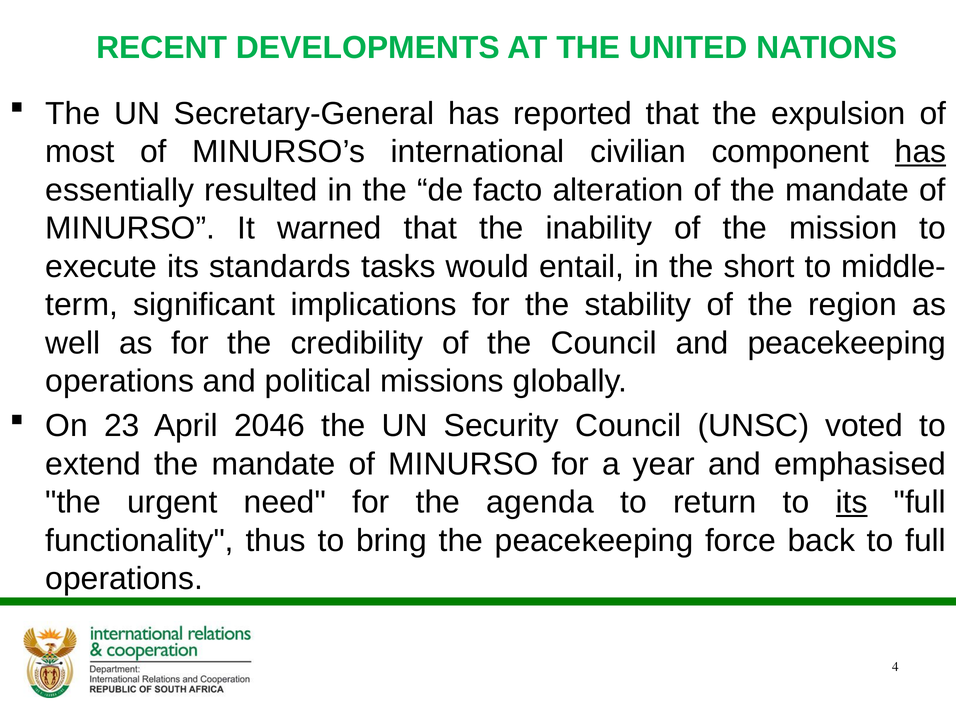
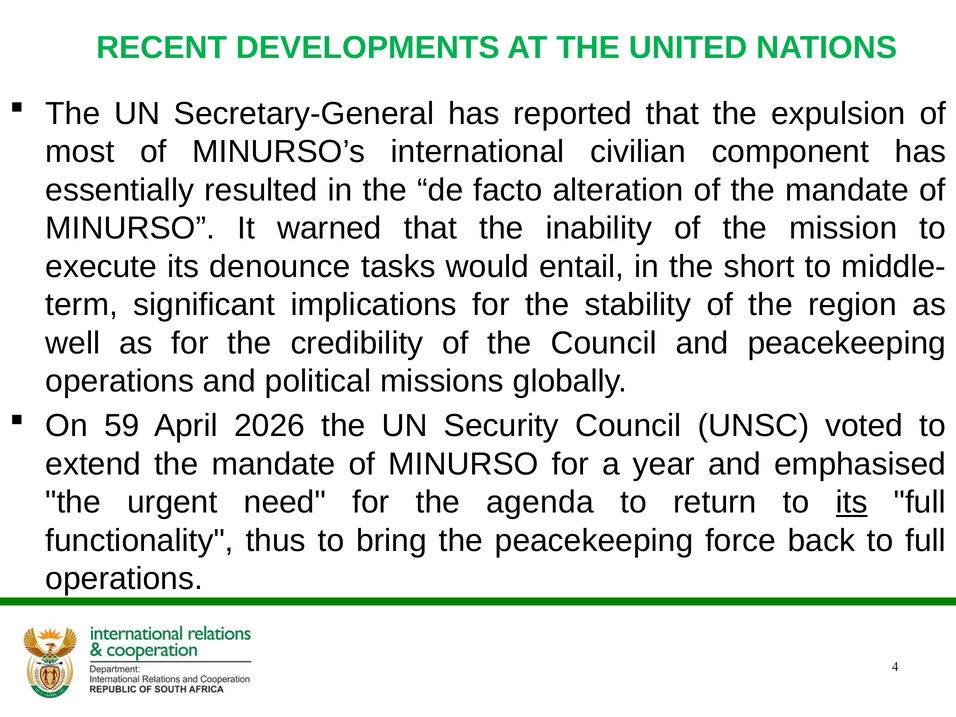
has underline: present -> none (921, 152)
standards: standards -> denounce (280, 267)
23: 23 -> 59 (122, 426)
2046: 2046 -> 2026 (270, 426)
